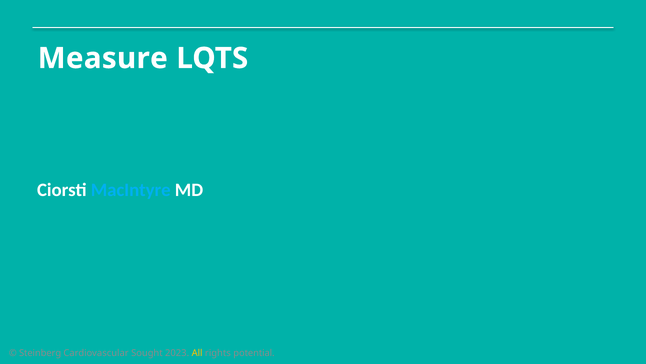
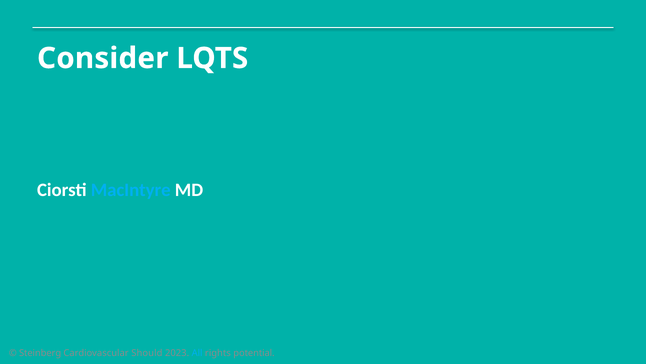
Measure: Measure -> Consider (103, 58)
Sought: Sought -> Should (147, 353)
All colour: yellow -> light blue (197, 353)
